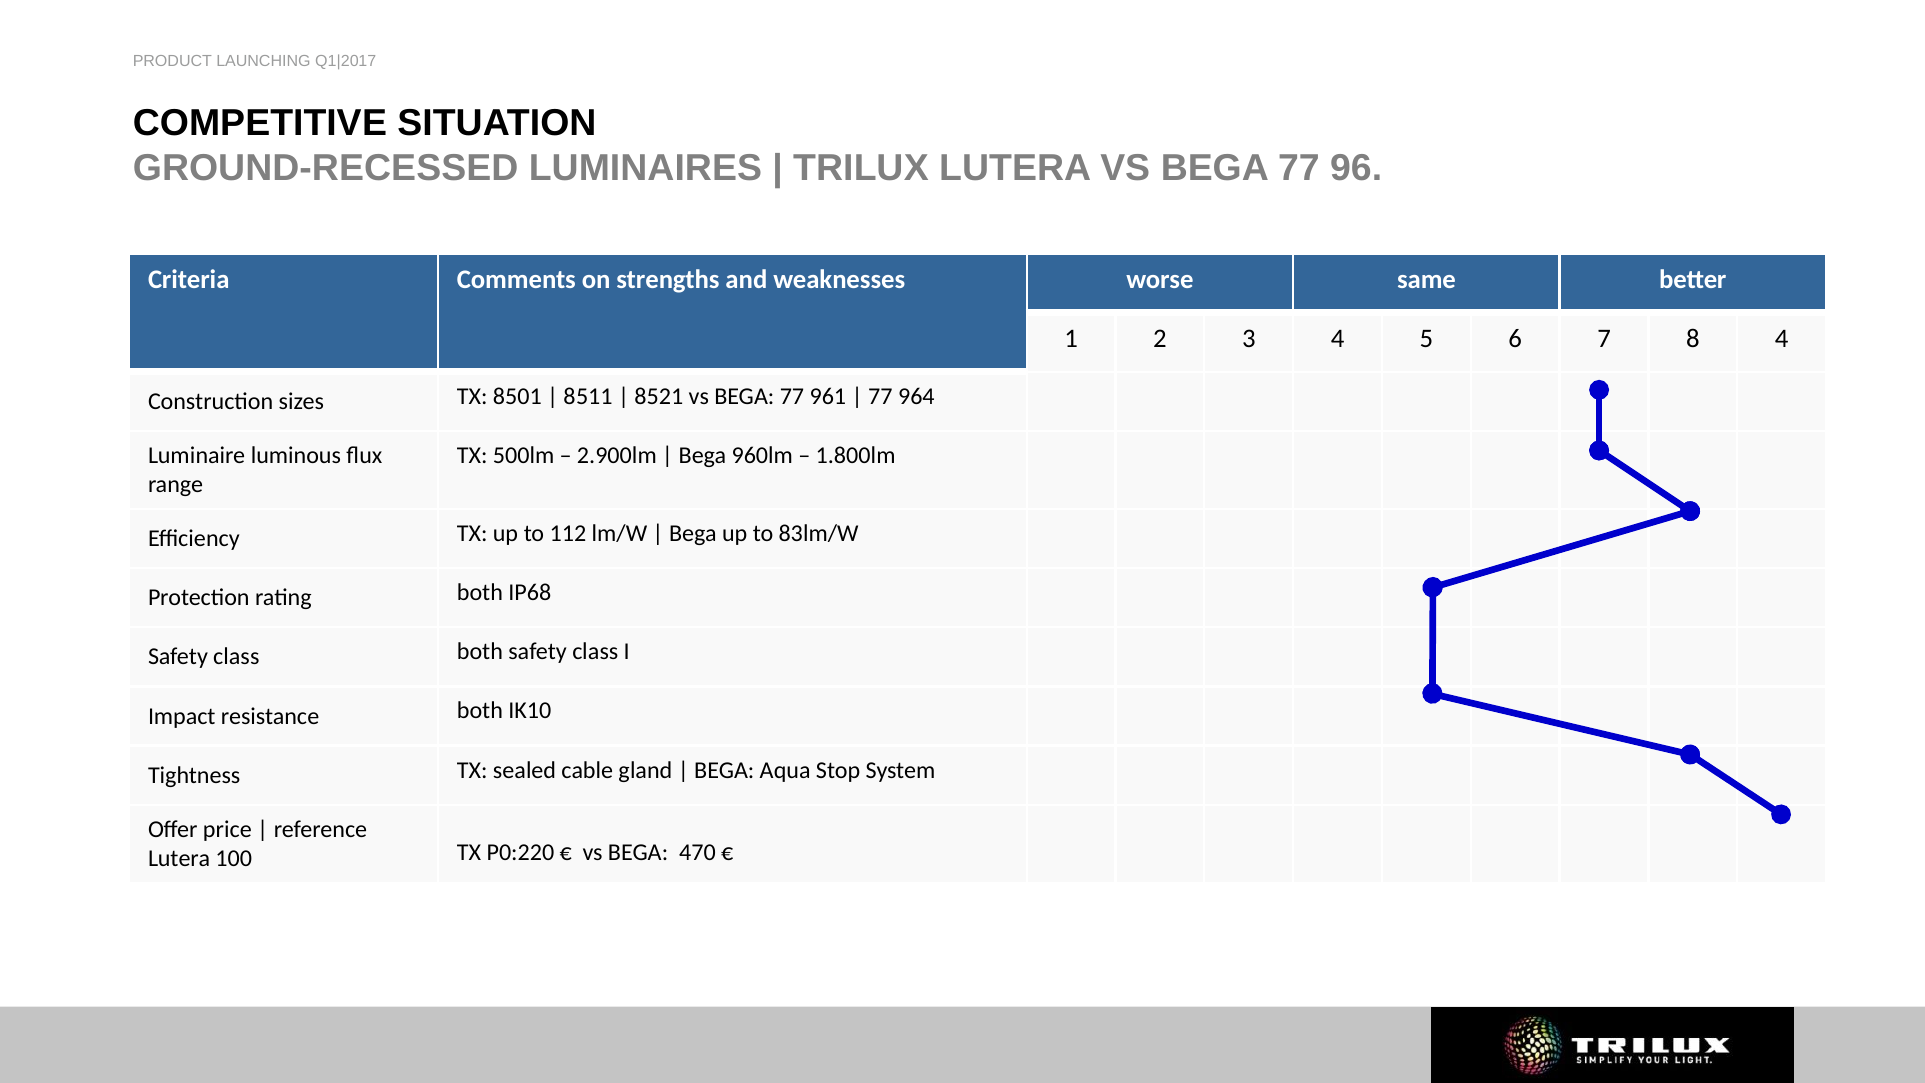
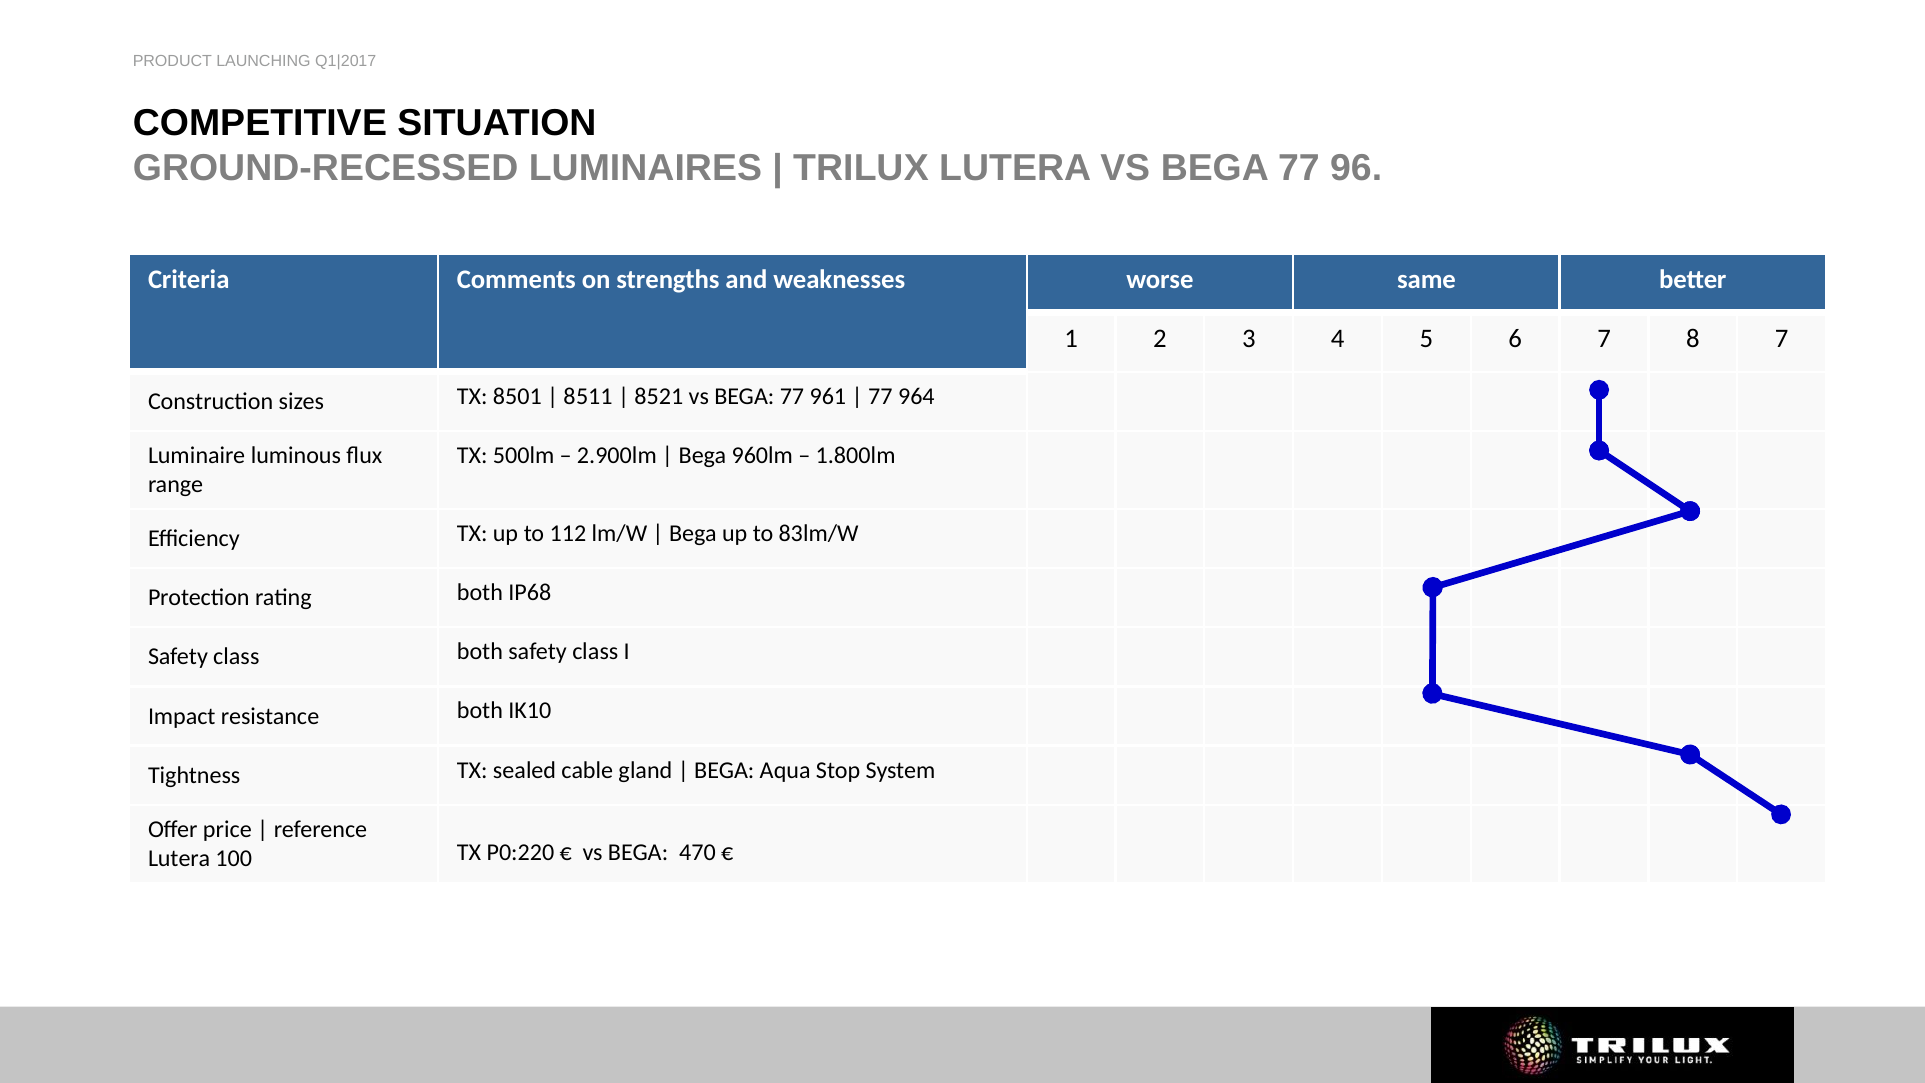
8 4: 4 -> 7 (1782, 339)
